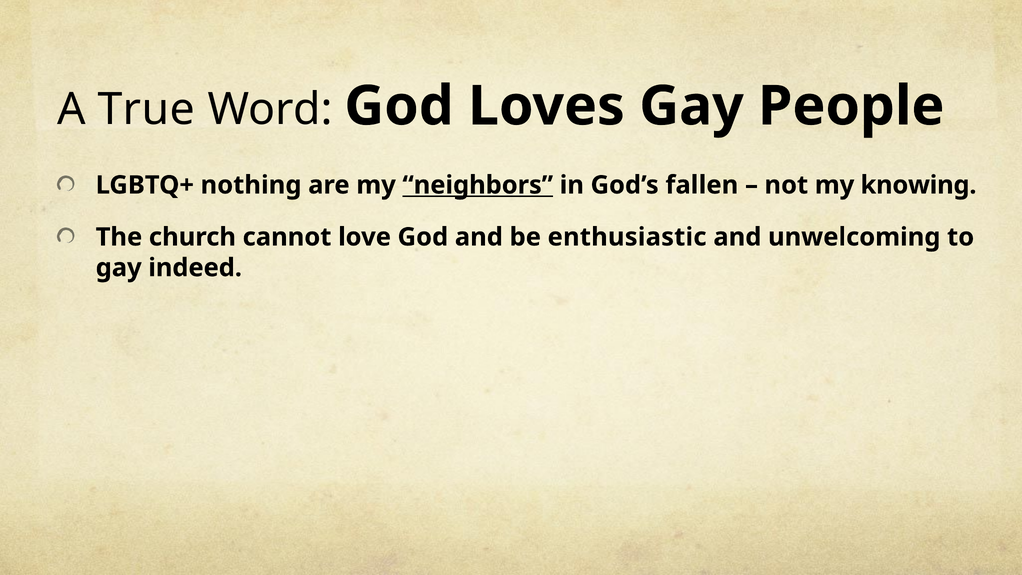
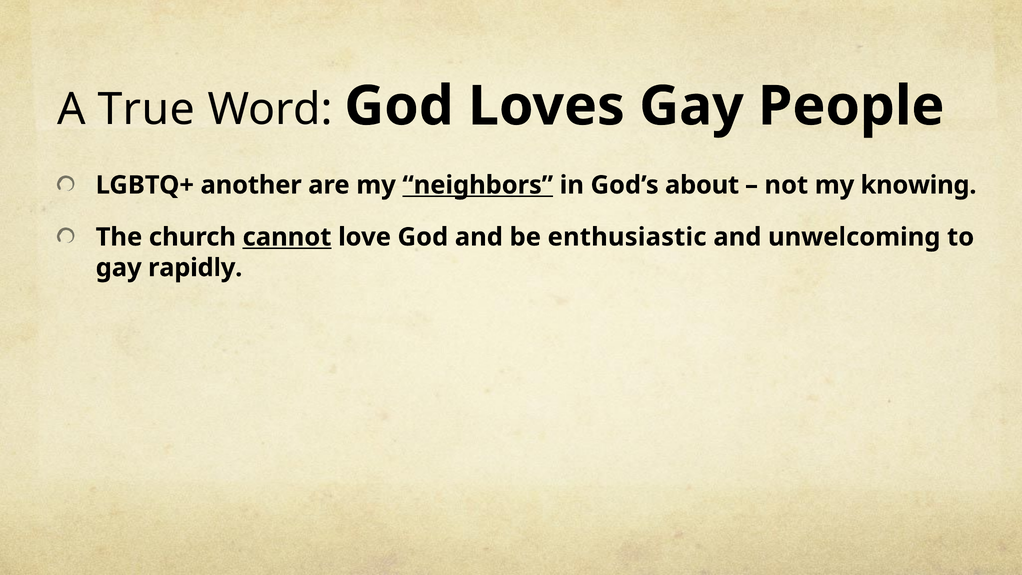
nothing: nothing -> another (251, 185)
fallen: fallen -> about (702, 185)
cannot underline: none -> present (287, 237)
indeed: indeed -> rapidly (195, 268)
